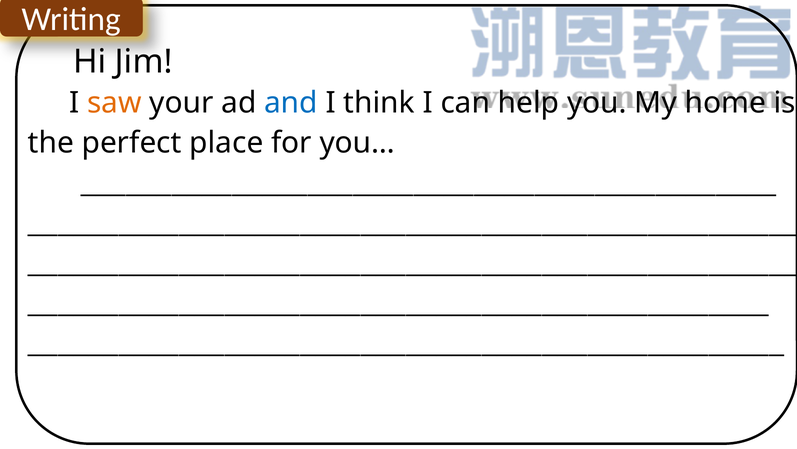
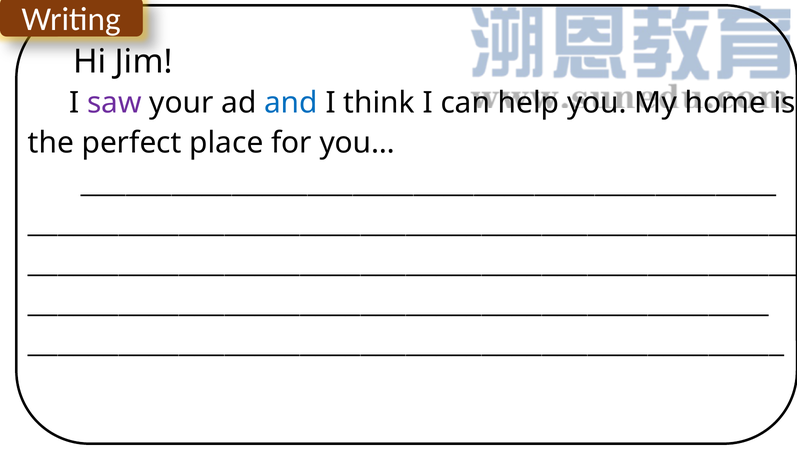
saw colour: orange -> purple (114, 103)
